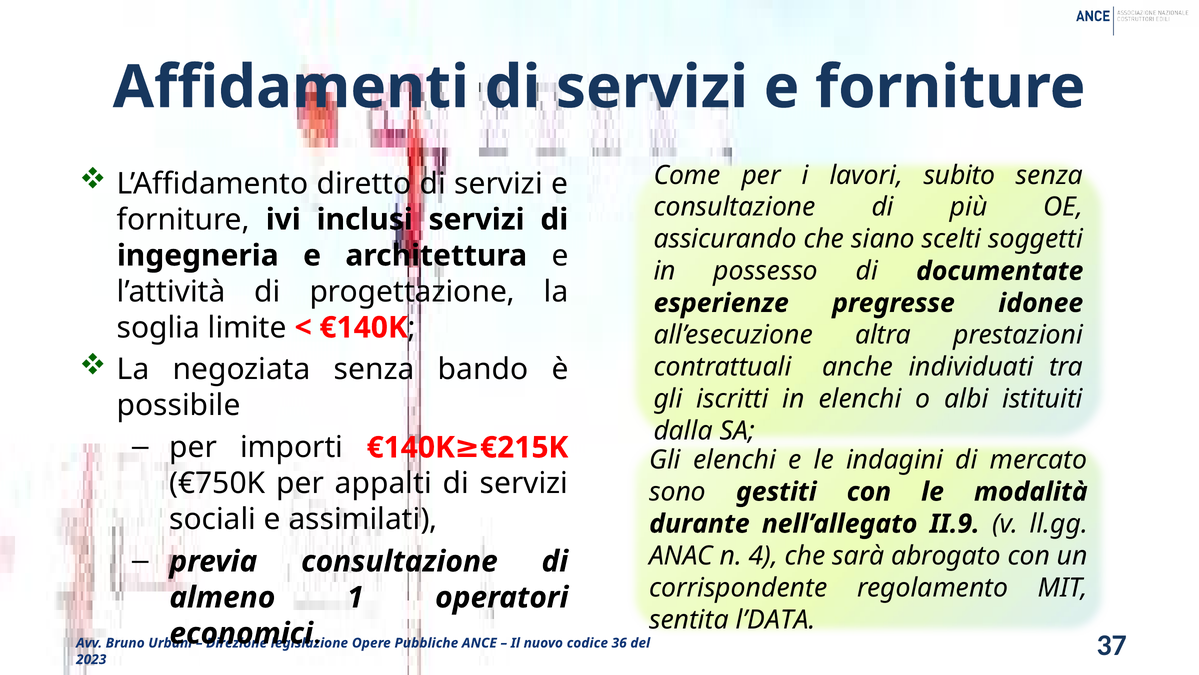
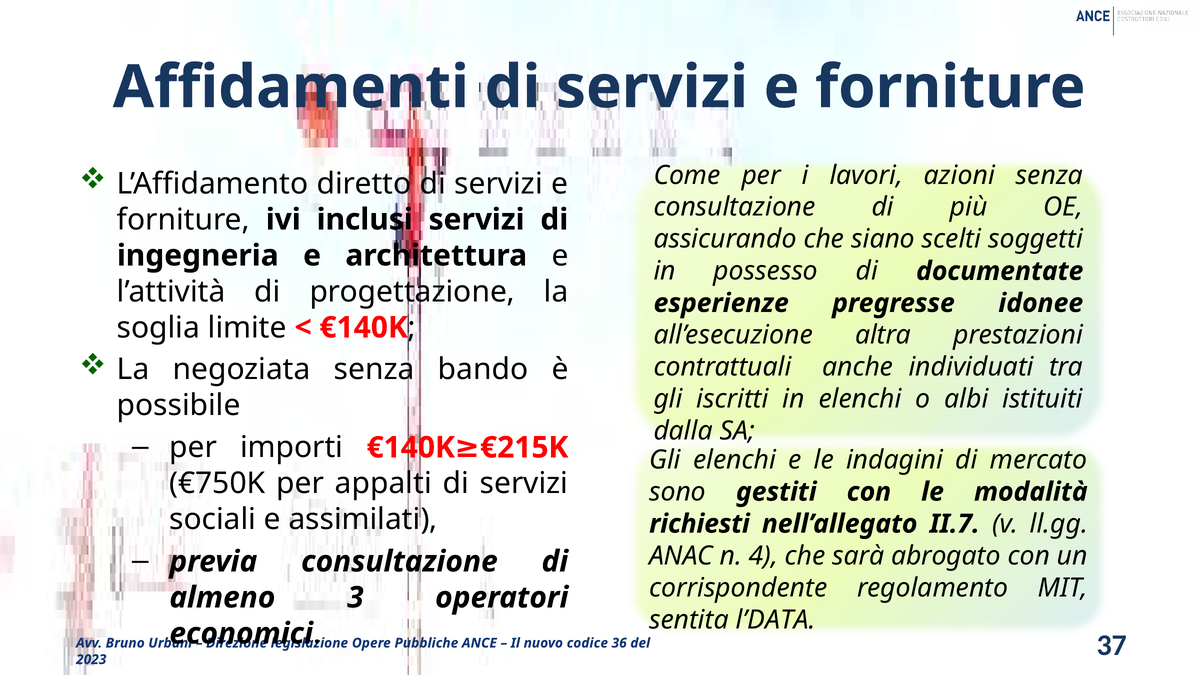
subito: subito -> azioni (959, 175)
durante: durante -> richiesti (700, 523)
II.9: II.9 -> II.7 (955, 523)
1: 1 -> 3 (355, 597)
